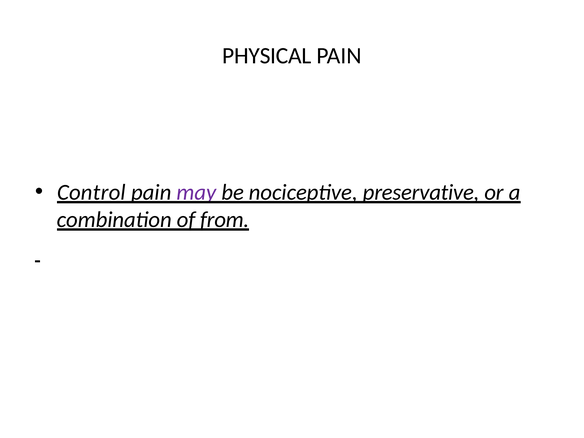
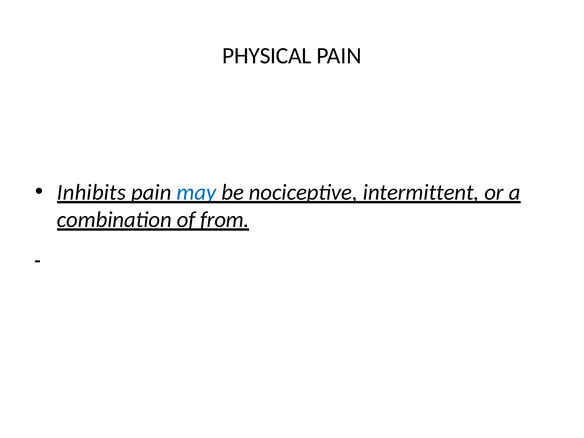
Control: Control -> Inhibits (91, 192)
may colour: purple -> blue (196, 192)
preservative: preservative -> intermittent (421, 192)
